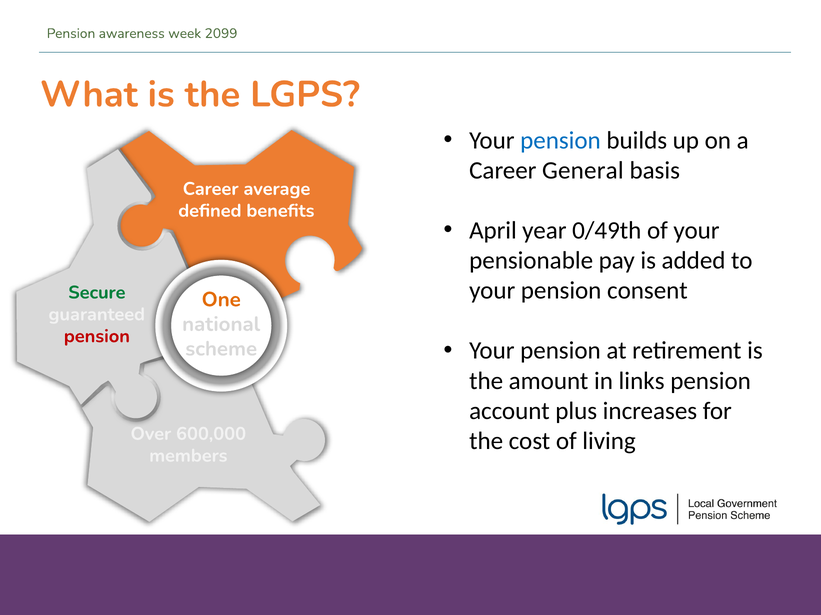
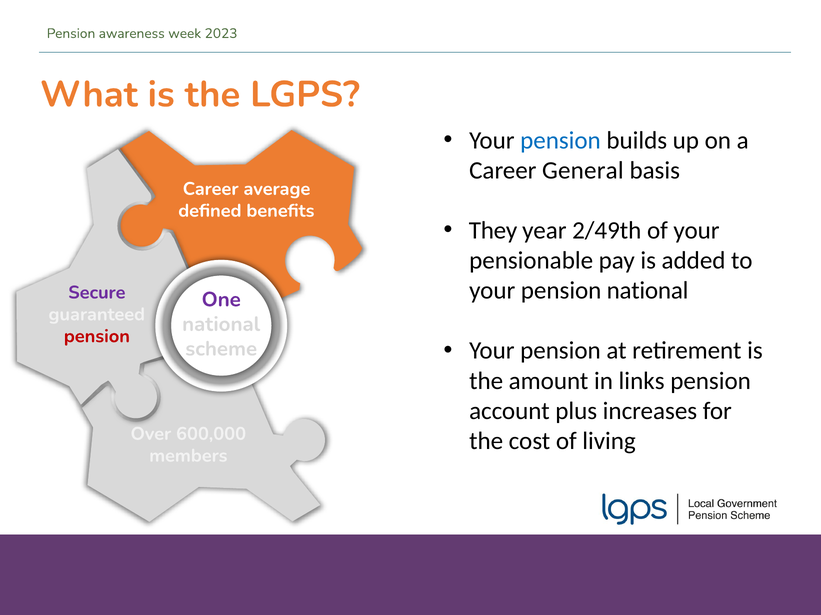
2099: 2099 -> 2023 (221, 33)
April: April -> They (493, 231)
0/49th: 0/49th -> 2/49th (607, 231)
pension consent: consent -> national (648, 291)
Secure colour: green -> purple (97, 293)
One colour: orange -> purple (221, 300)
